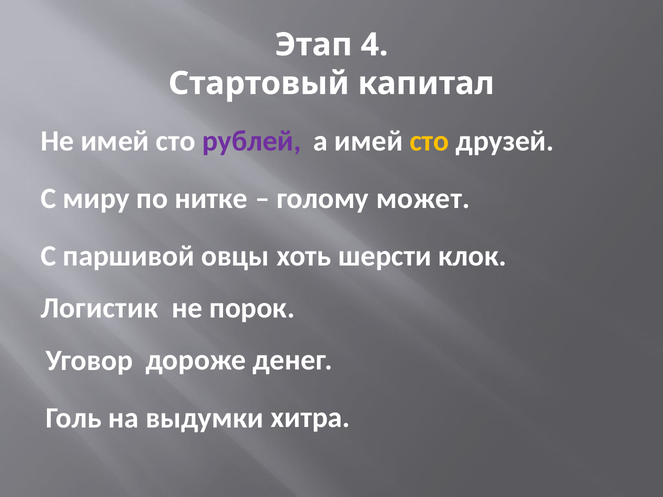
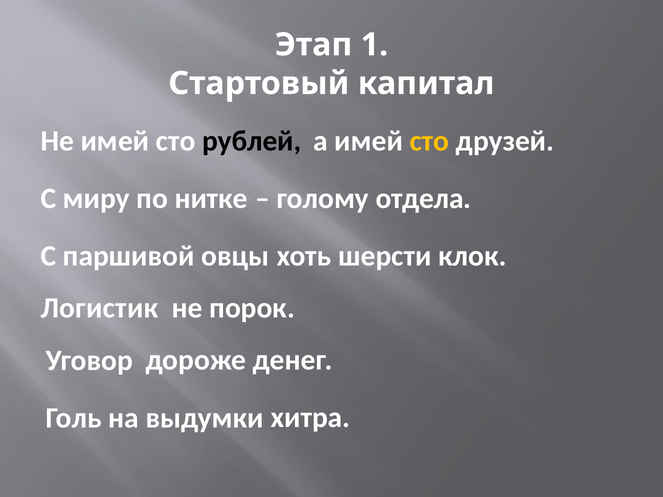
4: 4 -> 1 (374, 45)
рублей colour: purple -> black (252, 141)
может: может -> отдела (423, 199)
